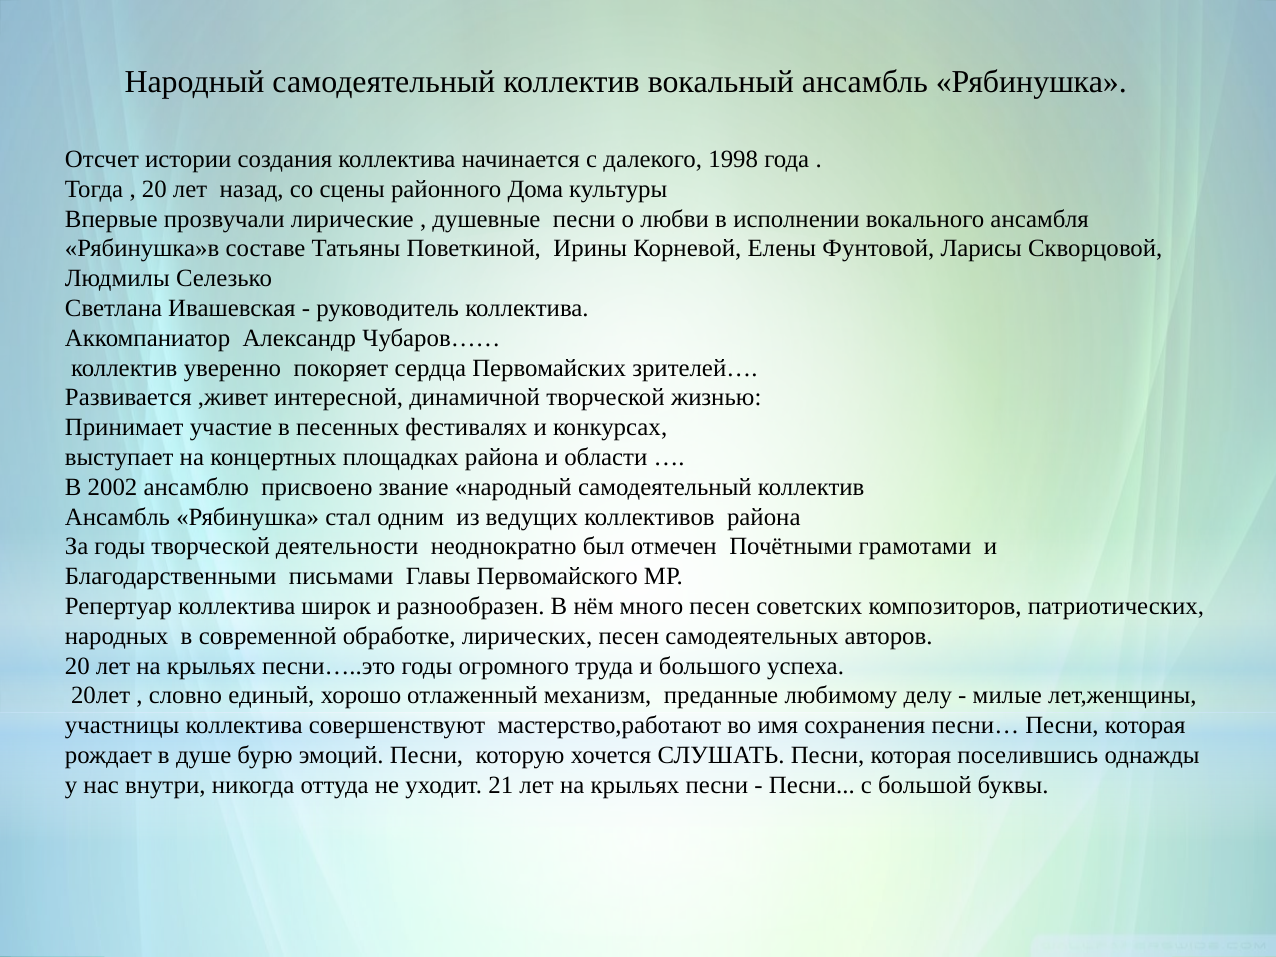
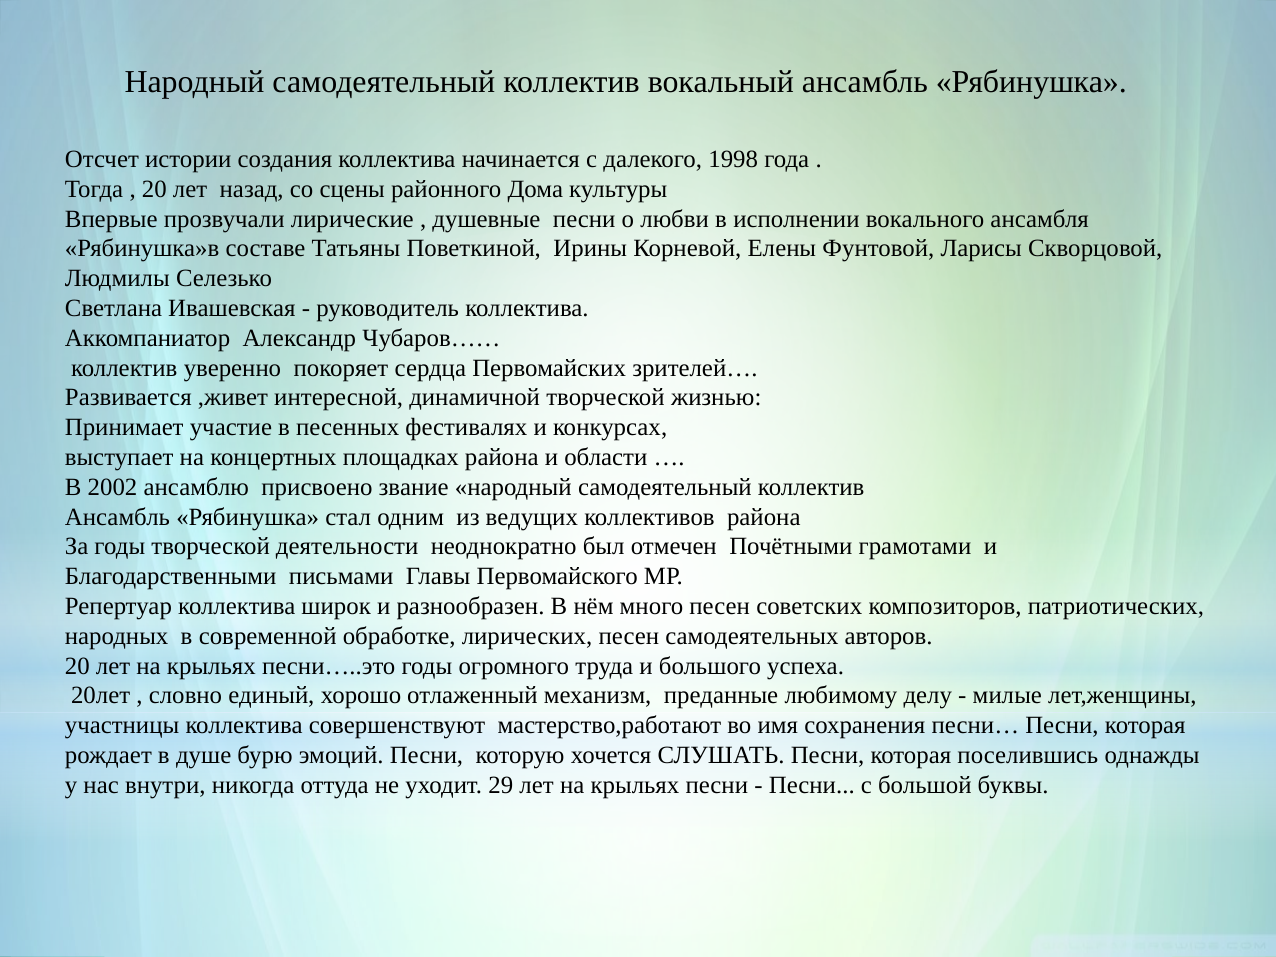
21: 21 -> 29 (501, 785)
